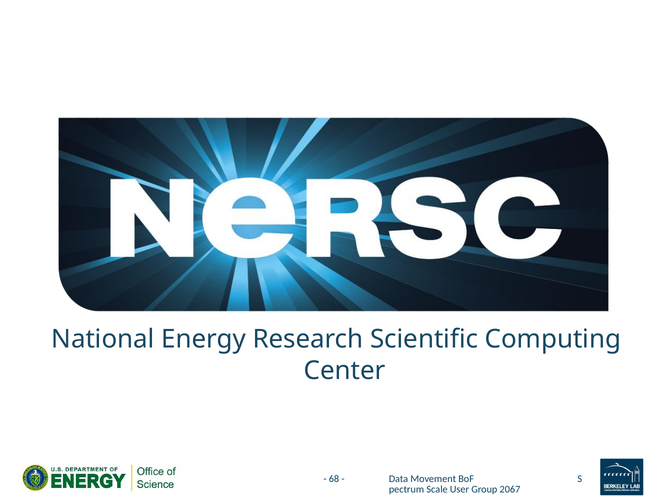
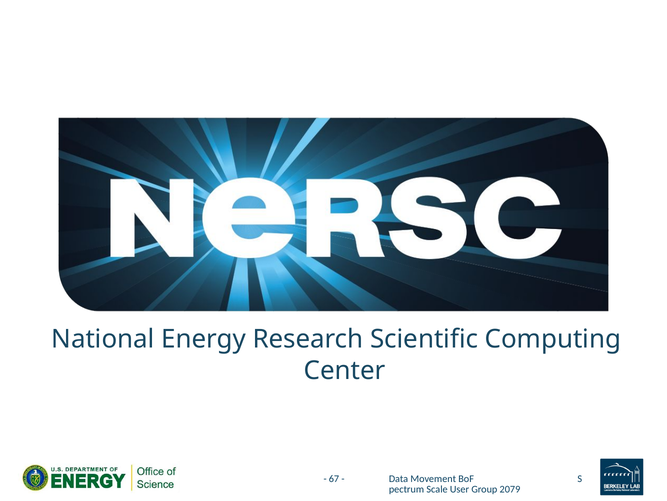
68: 68 -> 67 (334, 478)
2067: 2067 -> 2079 (510, 489)
